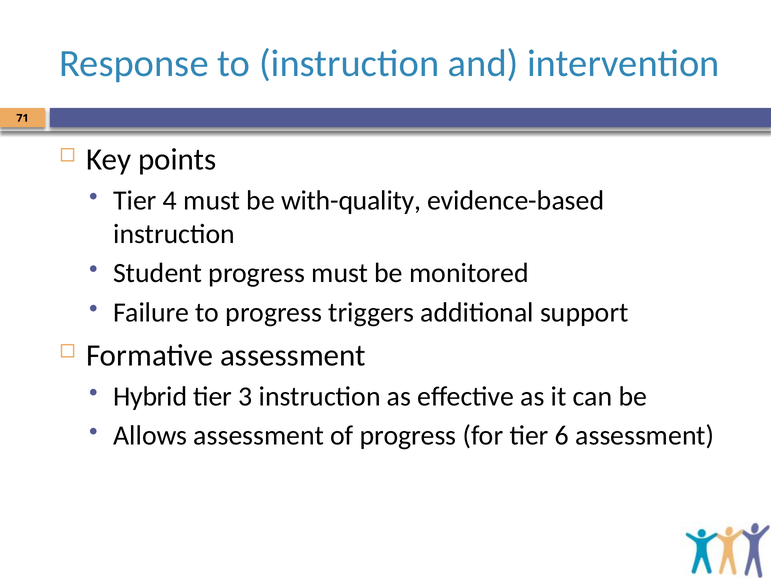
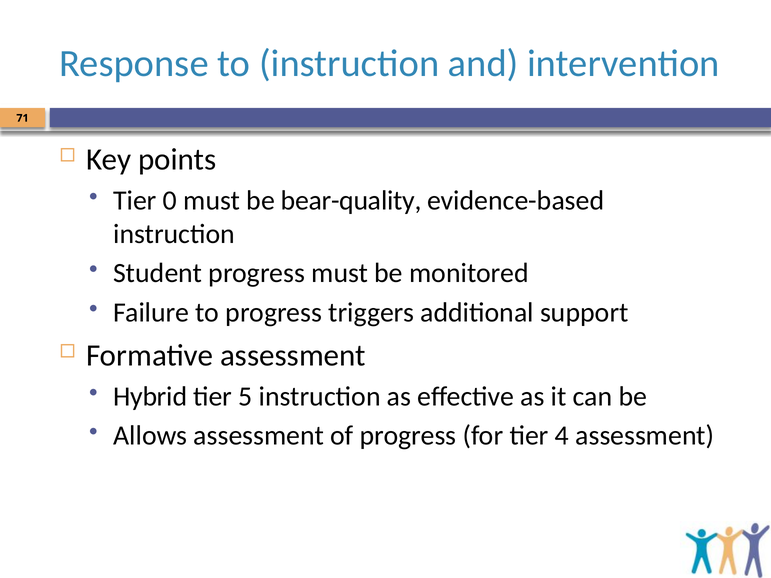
4: 4 -> 0 (170, 201)
with-quality: with-quality -> bear-quality (351, 201)
3: 3 -> 5 (245, 397)
6: 6 -> 4 (562, 436)
